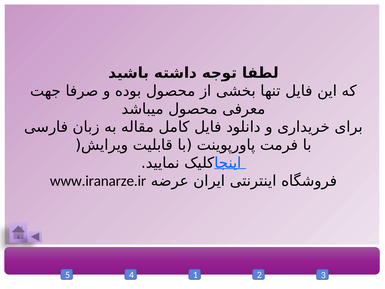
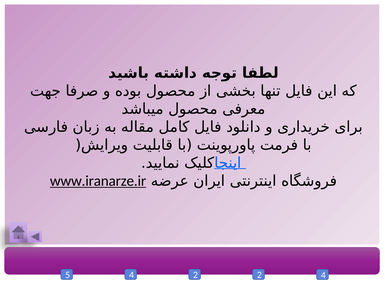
www.iranarze.ir underline: none -> present (98, 181)
4 1: 1 -> 2 (195, 275)
2 3: 3 -> 4 (323, 275)
